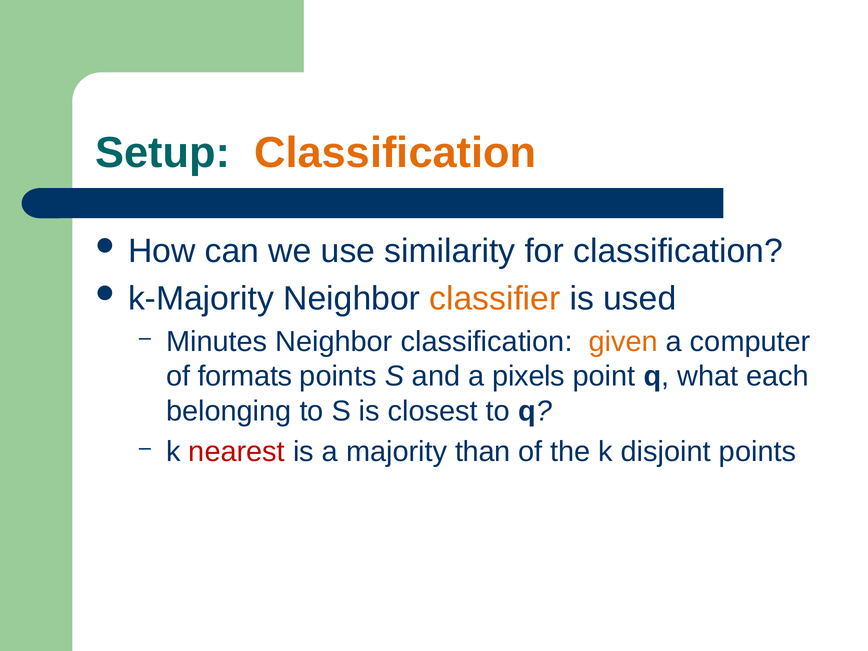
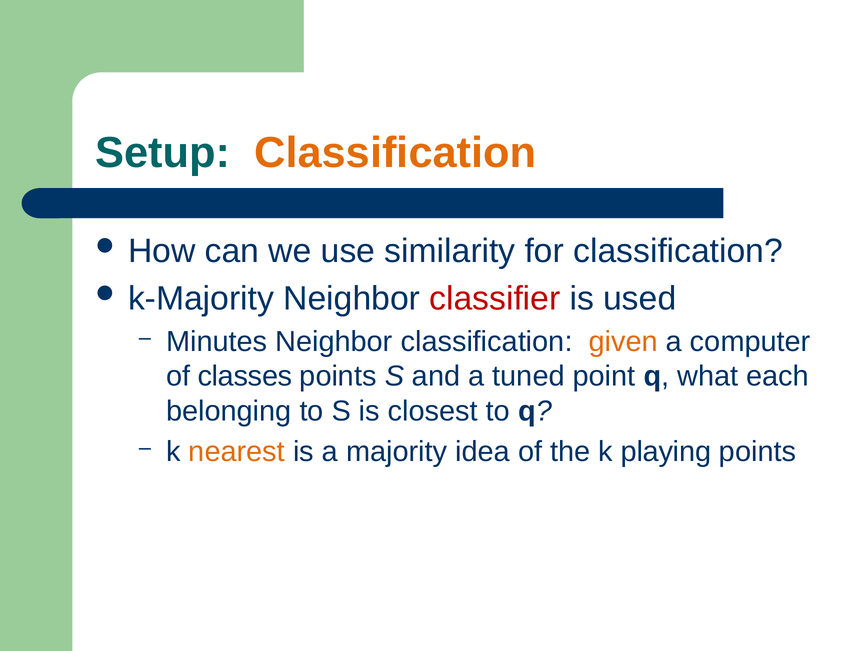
classifier colour: orange -> red (495, 299)
formats: formats -> classes (245, 376)
pixels: pixels -> tuned (529, 376)
nearest colour: red -> orange (237, 452)
than: than -> idea (483, 452)
disjoint: disjoint -> playing (666, 452)
